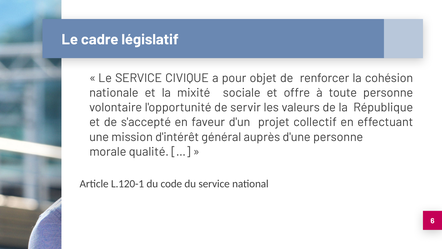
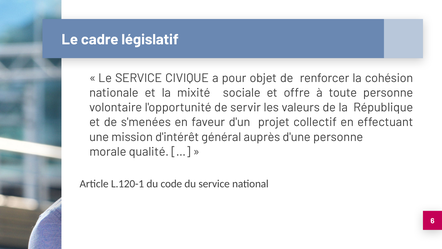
s'accepté: s'accepté -> s'menées (146, 122)
